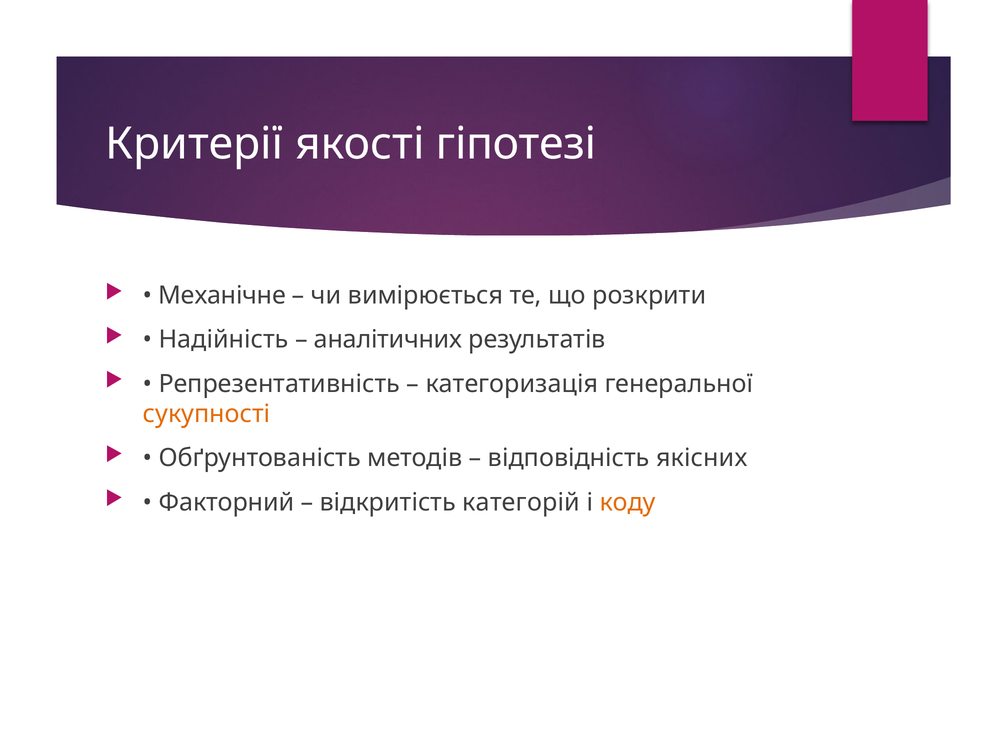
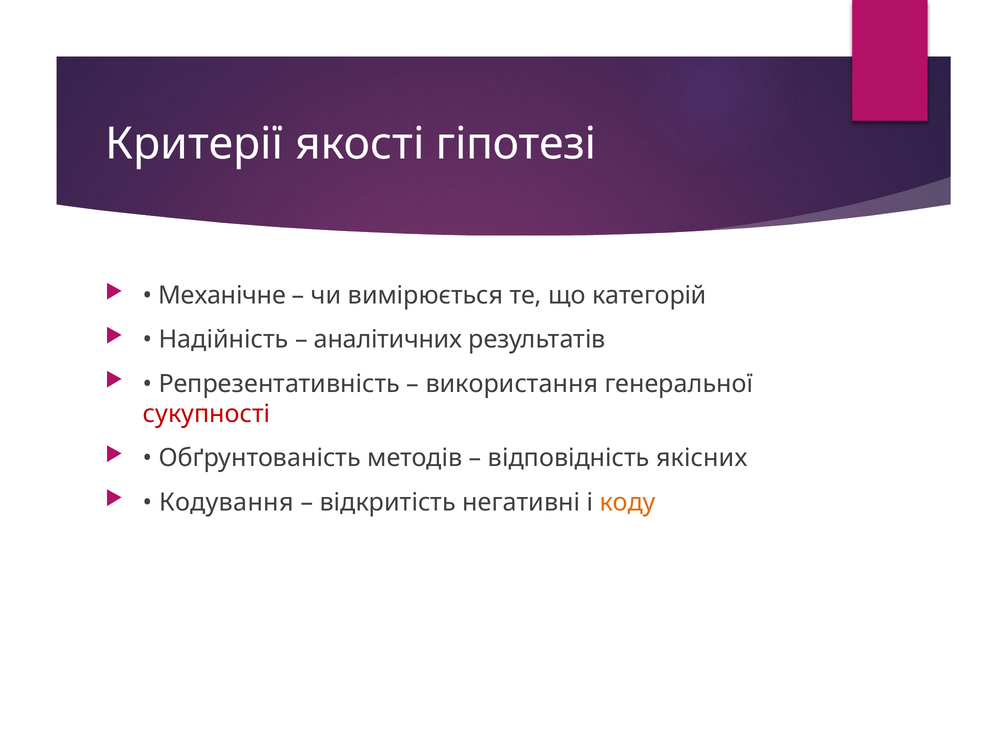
розкрити: розкрити -> категорій (649, 296)
категоризація: категоризація -> використання (512, 384)
сукупності colour: orange -> red (207, 414)
Факторний: Факторний -> Кодування (226, 503)
категорій: категорій -> негативні (521, 503)
